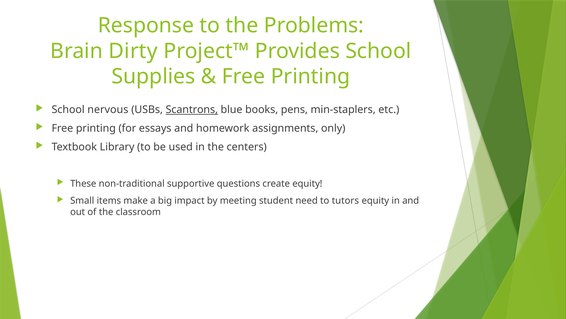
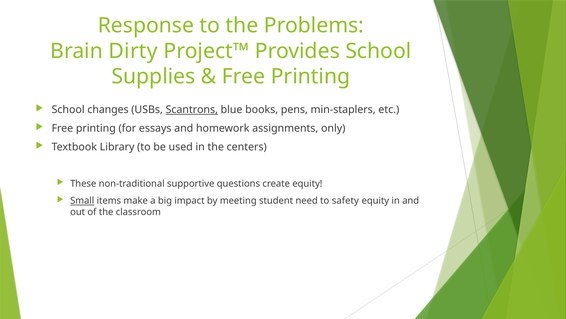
nervous: nervous -> changes (108, 110)
Small underline: none -> present (82, 200)
tutors: tutors -> safety (345, 200)
